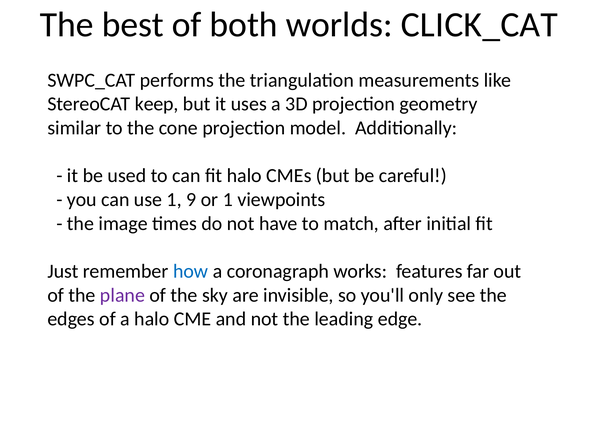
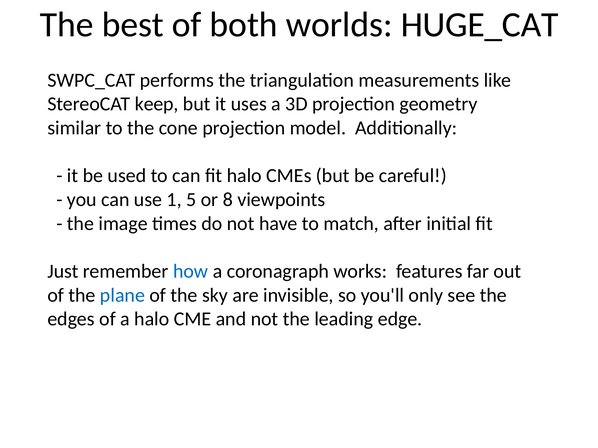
CLICK_CAT: CLICK_CAT -> HUGE_CAT (480, 25)
9: 9 -> 5 (191, 200)
or 1: 1 -> 8 (228, 200)
plane colour: purple -> blue (122, 296)
